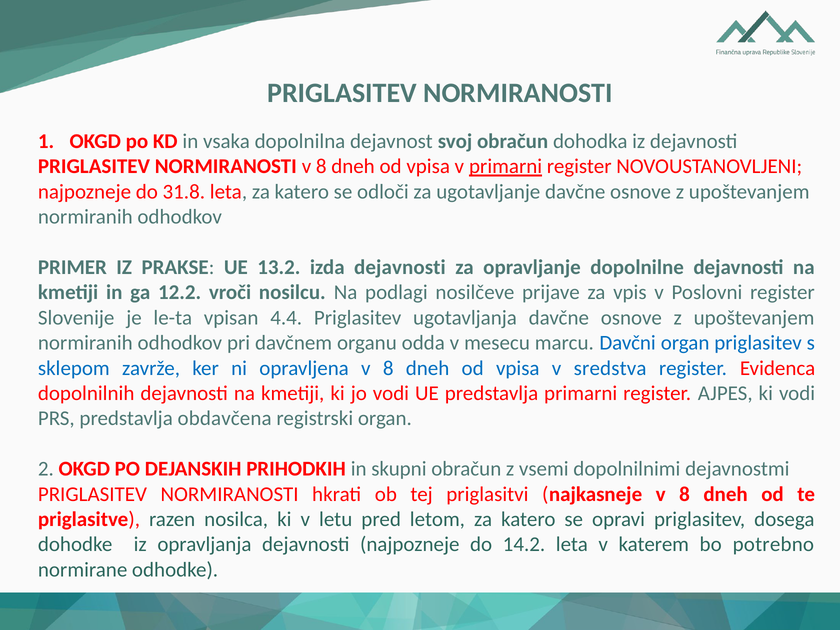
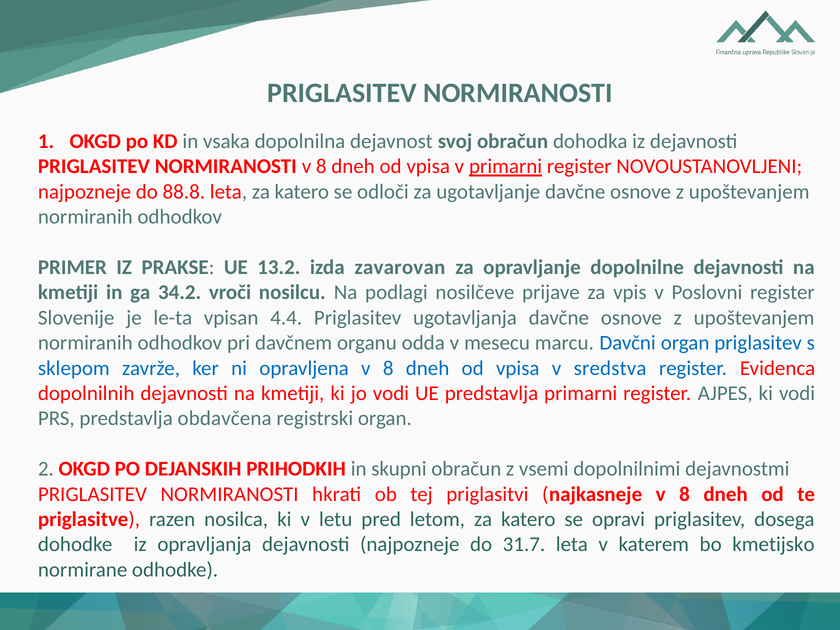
31.8: 31.8 -> 88.8 (184, 192)
izda dejavnosti: dejavnosti -> zavarovan (400, 267)
12.2: 12.2 -> 34.2 (180, 293)
14.2: 14.2 -> 31.7 (524, 545)
potrebno: potrebno -> kmetijsko (773, 545)
